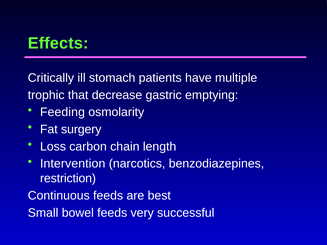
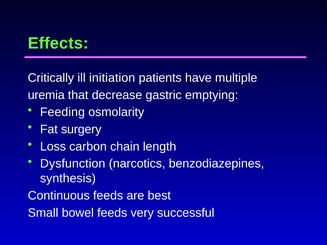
stomach: stomach -> initiation (112, 78)
trophic: trophic -> uremia (46, 95)
Intervention: Intervention -> Dysfunction (73, 164)
restriction: restriction -> synthesis (68, 179)
